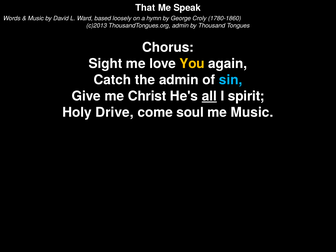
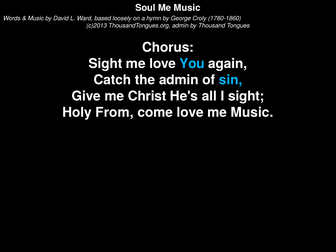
That: That -> Soul (145, 8)
Speak: Speak -> Music (187, 8)
You colour: yellow -> light blue (192, 64)
all underline: present -> none (209, 96)
I spirit: spirit -> sight (246, 96)
Drive: Drive -> From (114, 112)
come soul: soul -> love (190, 112)
